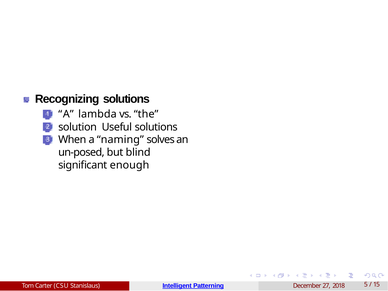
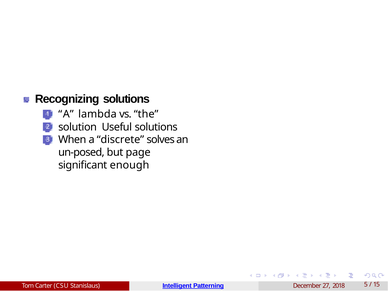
naming: naming -> discrete (120, 140)
blind: blind -> page (138, 153)
